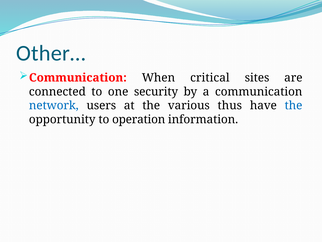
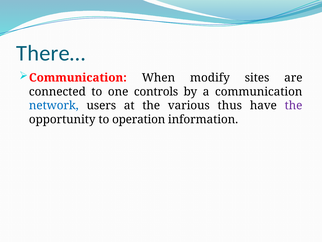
Other…: Other… -> There… (51, 53)
critical: critical -> modify (210, 78)
security: security -> controls (156, 91)
the colour: blue -> purple (294, 105)
